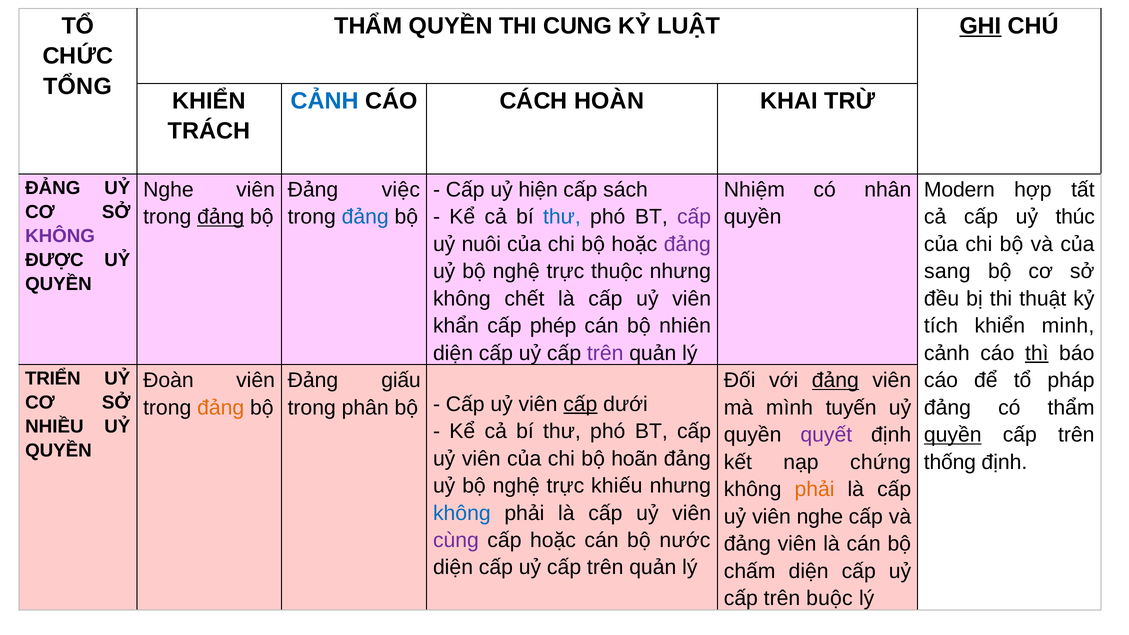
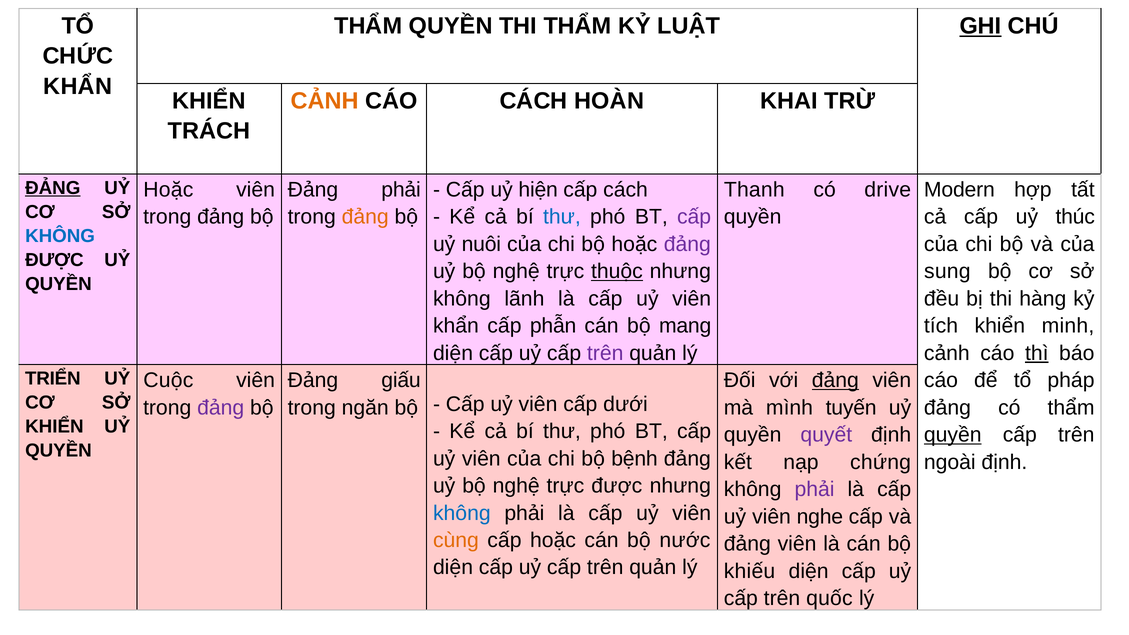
THI CUNG: CUNG -> THẨM (578, 26)
TỔNG: TỔNG -> KHẨN (78, 86)
CẢNH colour: blue -> orange (325, 101)
ĐẢNG underline: none -> present (53, 188)
Nghe: Nghe -> Hoặc (168, 190)
Đảng việc: việc -> phải (401, 190)
cấp sách: sách -> cách (626, 190)
Nhiệm: Nhiệm -> Thanh (754, 190)
nhân: nhân -> drive (888, 190)
đảng underline: present -> none (221, 217)
đảng colour: blue -> orange (365, 217)
KHÔNG colour: purple -> blue (60, 236)
thuộc underline: none -> present (617, 271)
sang: sang -> sung (947, 271)
chết: chết -> lãnh (524, 299)
thuật: thuật -> hàng (1043, 299)
phép: phép -> phẫn (553, 326)
nhiên: nhiên -> mang (685, 326)
Đoàn: Đoàn -> Cuộc (168, 380)
đảng colour: orange -> purple (221, 408)
phân: phân -> ngăn (365, 408)
cấp underline: present -> none (580, 404)
NHIỀU: NHIỀU -> KHIỂN (54, 427)
hoãn: hoãn -> bệnh (634, 459)
thống: thống -> ngoài (950, 462)
trực khiếu: khiếu -> được (617, 486)
phải colour: orange -> purple (815, 489)
cùng colour: purple -> orange (456, 540)
chấm: chấm -> khiếu (750, 571)
buộc: buộc -> quốc (829, 598)
